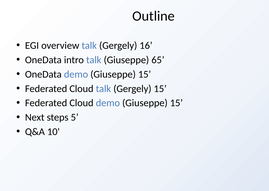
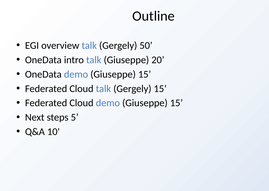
16: 16 -> 50 (146, 46)
65: 65 -> 20 (158, 60)
